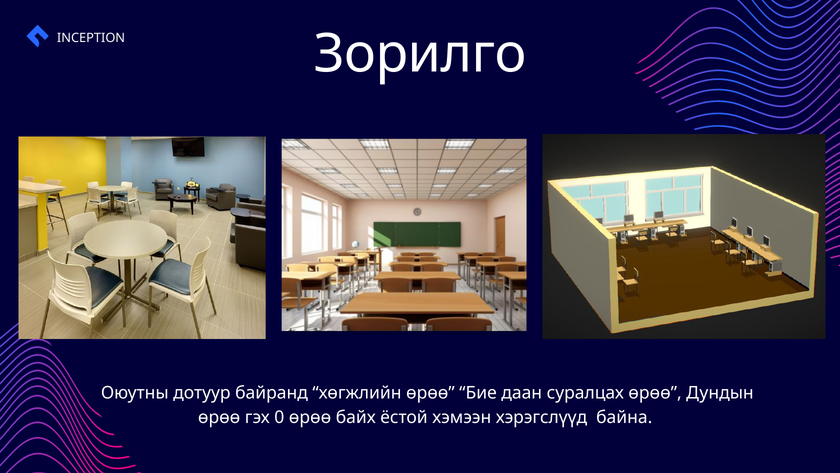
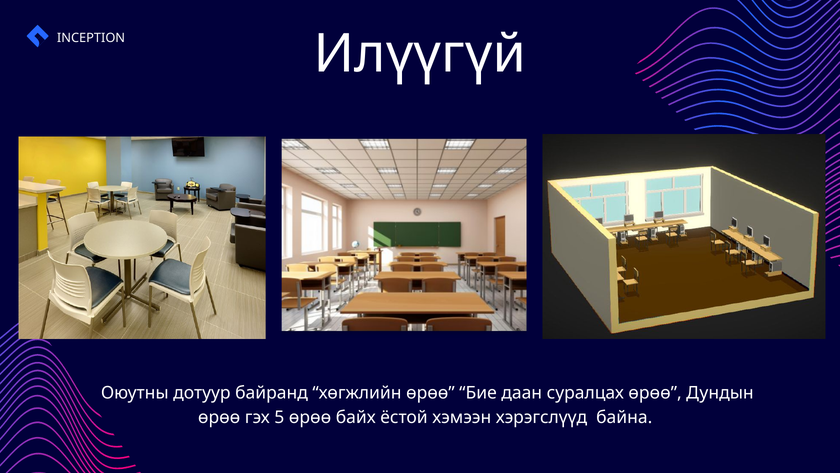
Зорилго: Зорилго -> Илүүгүй (420, 54)
0: 0 -> 5 (279, 417)
